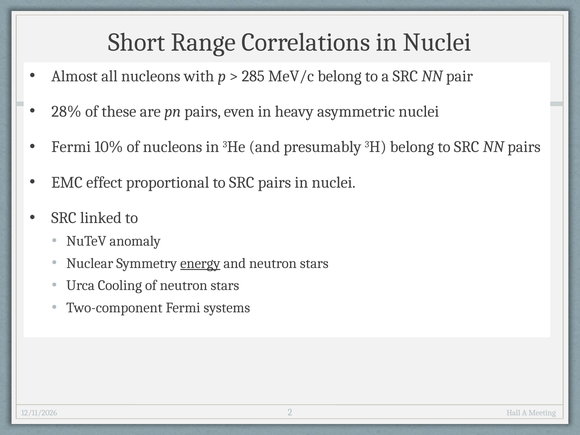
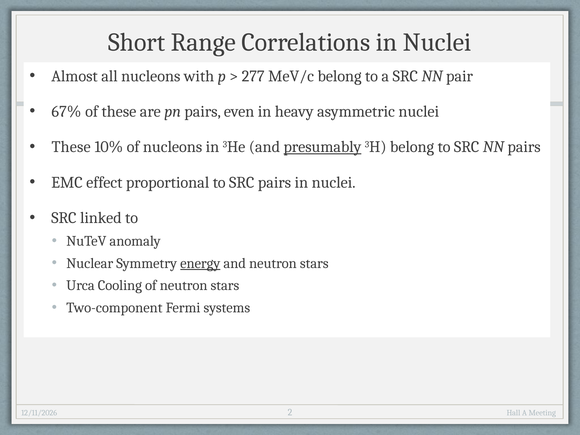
285: 285 -> 277 (253, 76)
28%: 28% -> 67% (66, 112)
Fermi: Fermi -> These (71, 147)
presumably underline: none -> present (322, 147)
